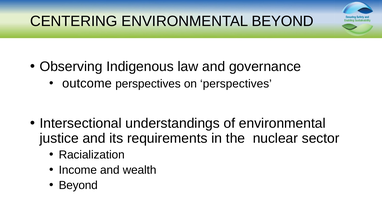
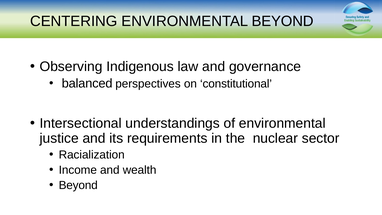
outcome: outcome -> balanced (87, 83)
on perspectives: perspectives -> constitutional (236, 84)
